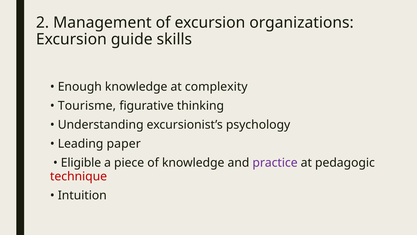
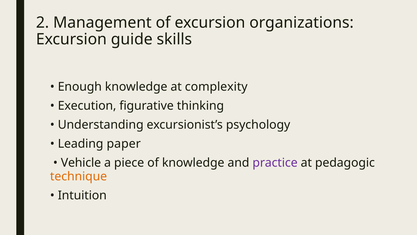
Tourisme: Tourisme -> Execution (87, 106)
Eligible: Eligible -> Vehicle (81, 162)
technique colour: red -> orange (79, 176)
